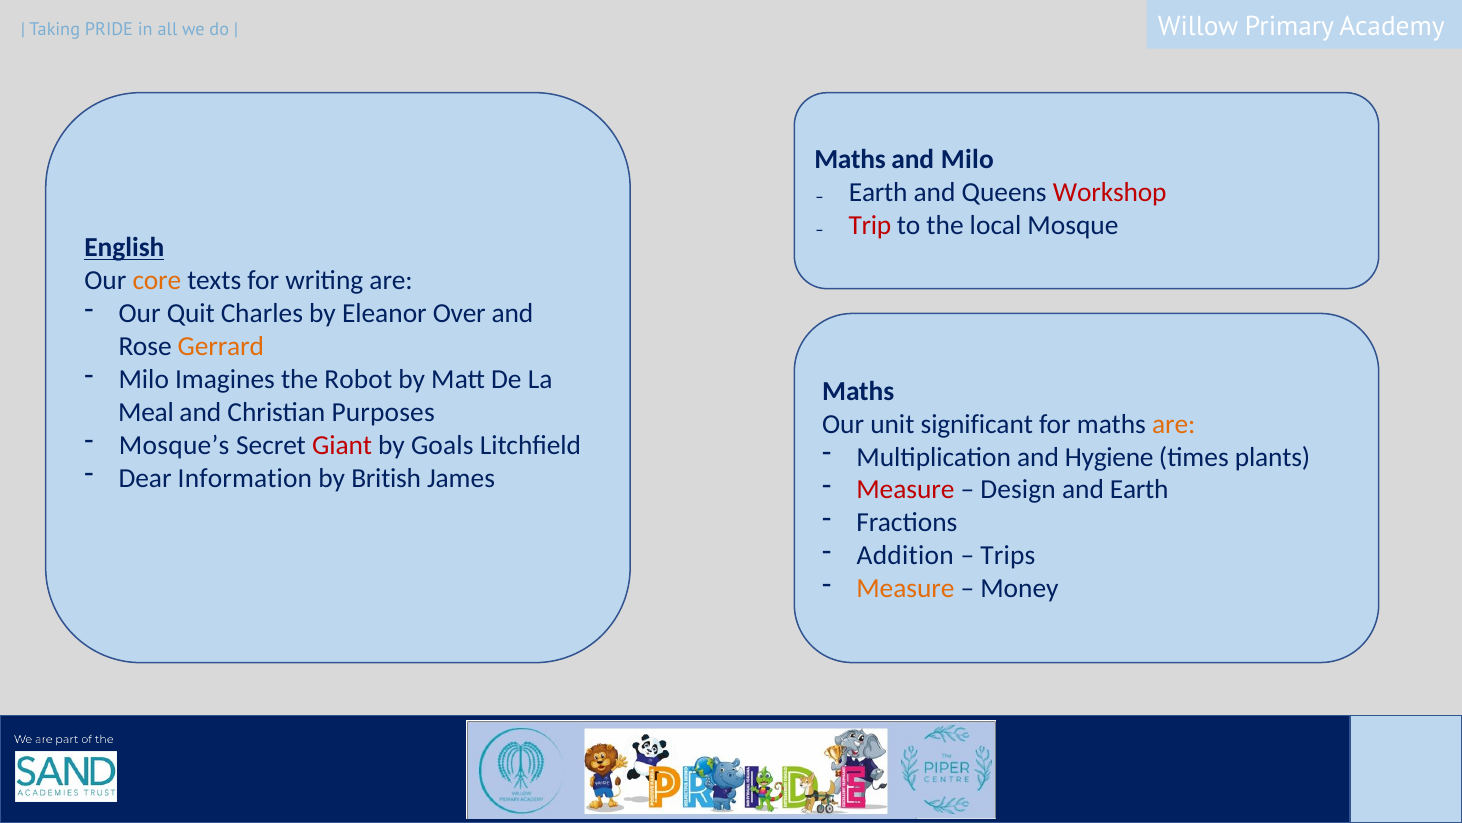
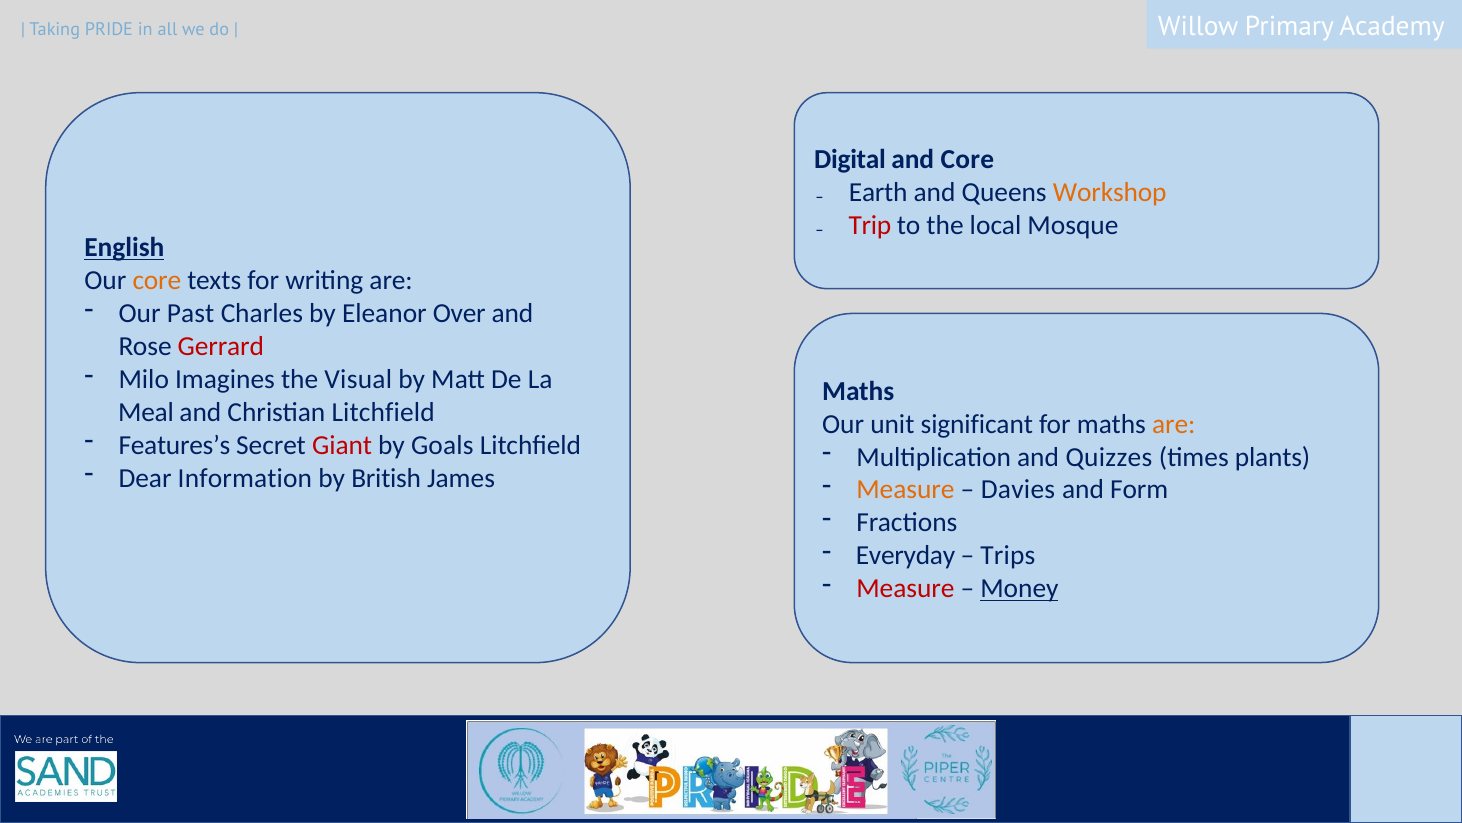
Maths: Maths -> Digital (850, 160)
and Milo: Milo -> Core (967, 160)
Workshop colour: red -> orange (1110, 192)
Quit: Quit -> Past (191, 313)
Gerrard colour: orange -> red (221, 346)
Robot: Robot -> Visual (358, 379)
Christian Purposes: Purposes -> Litchfield (383, 412)
Mosque’s: Mosque’s -> Features’s (174, 445)
Hygiene: Hygiene -> Quizzes (1109, 457)
Measure colour: red -> orange (905, 490)
Design: Design -> Davies (1018, 490)
and Earth: Earth -> Form (1139, 490)
Addition: Addition -> Everyday (906, 555)
Measure colour: orange -> red (905, 588)
Money underline: none -> present (1019, 588)
